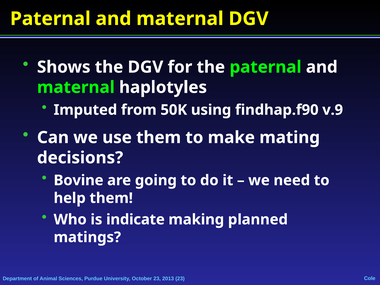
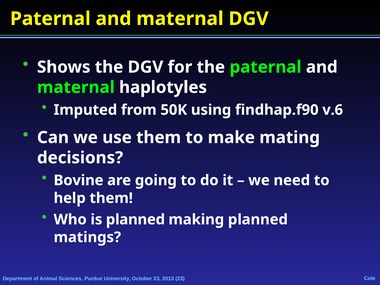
v.9: v.9 -> v.6 (333, 110)
is indicate: indicate -> planned (135, 220)
